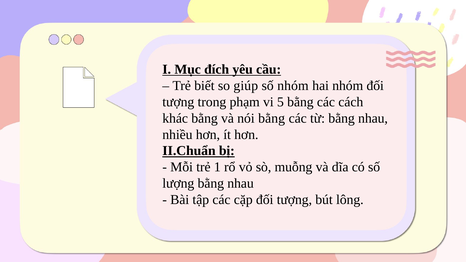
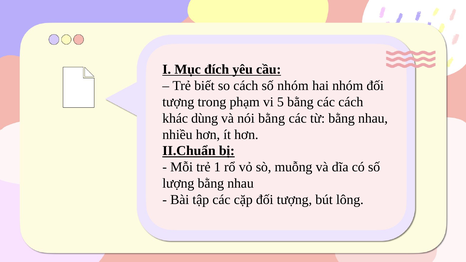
so giúp: giúp -> cách (246, 86)
khác bằng: bằng -> dùng (205, 118)
